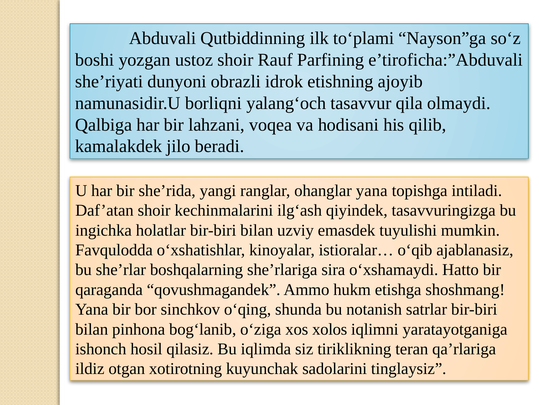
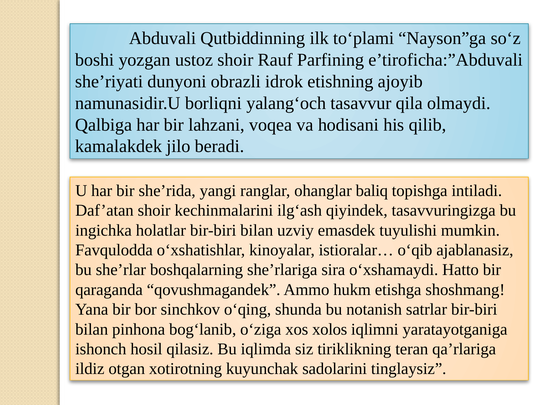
ohanglar yana: yana -> baliq (372, 190)
